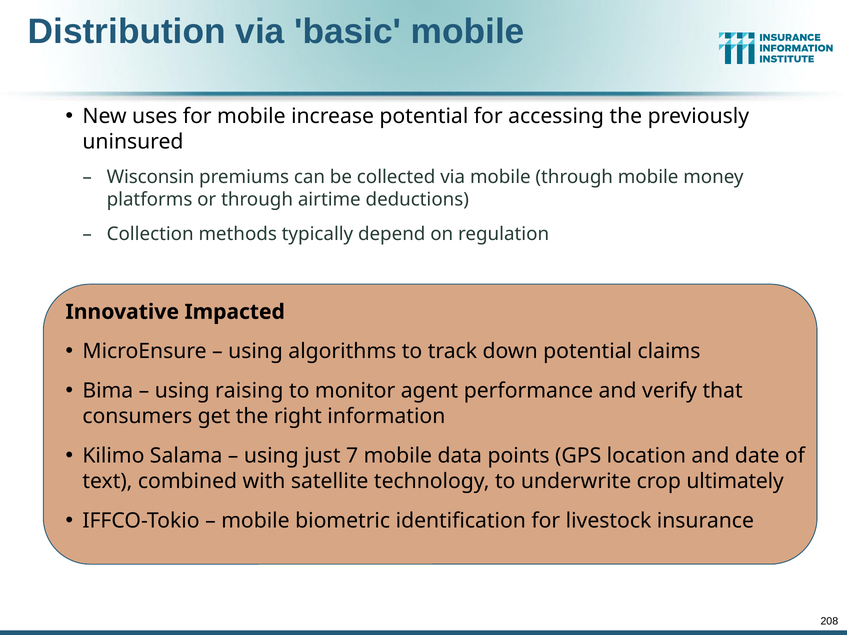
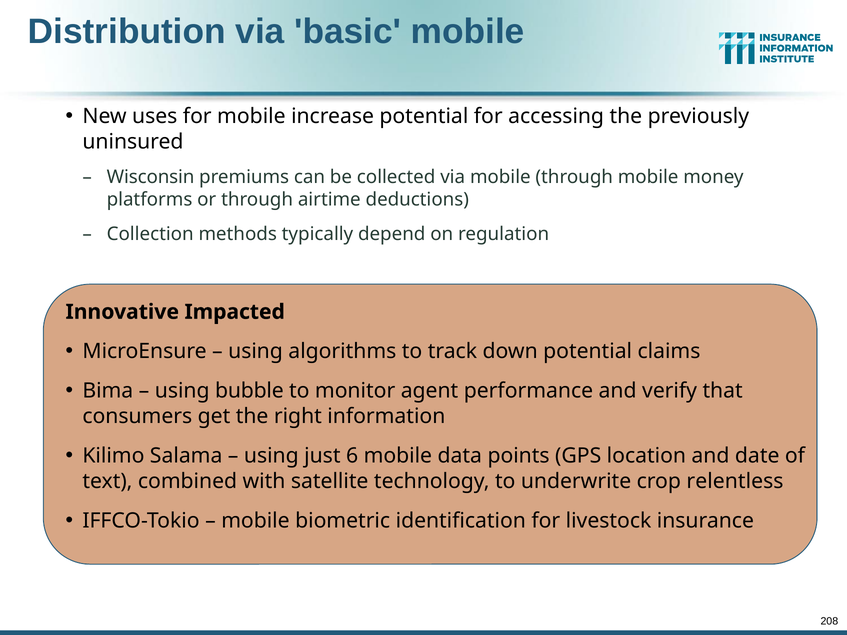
raising: raising -> bubble (249, 391)
7: 7 -> 6 (352, 456)
ultimately: ultimately -> relentless (735, 481)
